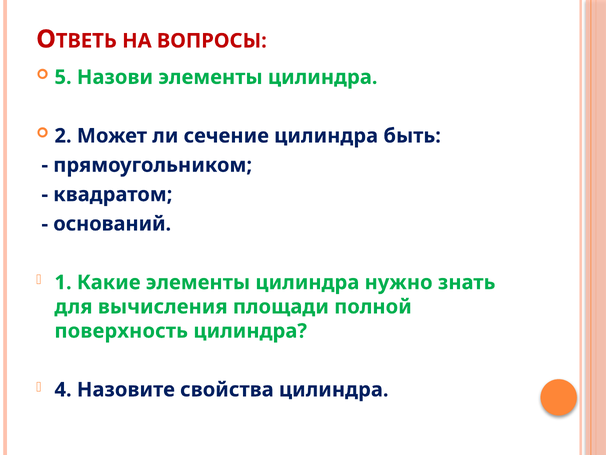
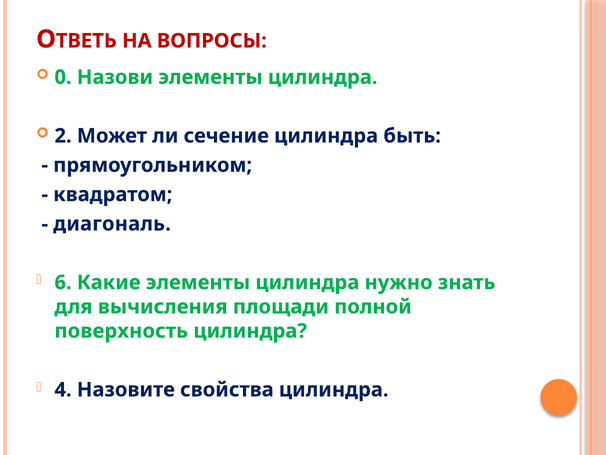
5: 5 -> 0 (63, 77)
оснований: оснований -> диагональ (112, 224)
1: 1 -> 6 (63, 282)
